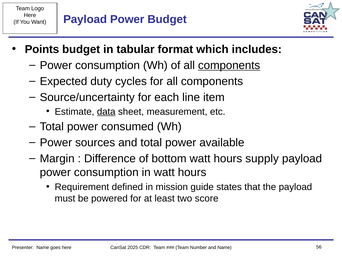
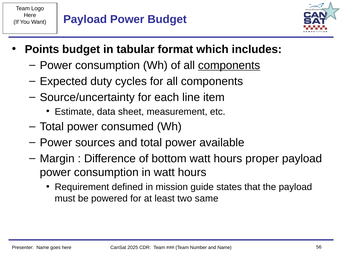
data underline: present -> none (106, 111)
supply: supply -> proper (262, 158)
score: score -> same (207, 198)
